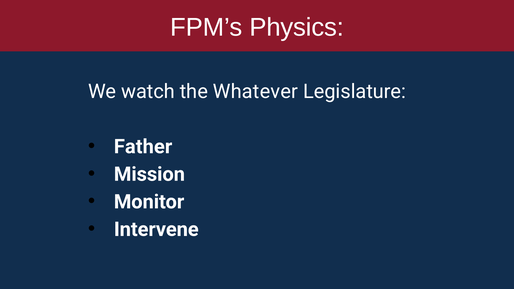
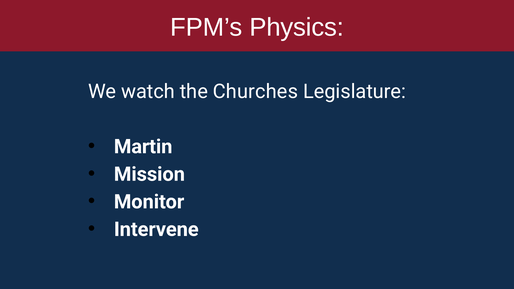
Whatever: Whatever -> Churches (255, 92)
Father: Father -> Martin (143, 147)
